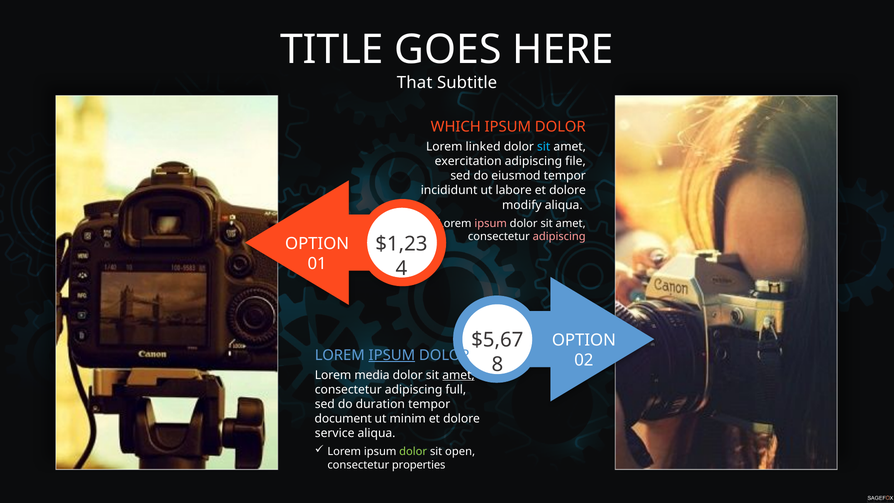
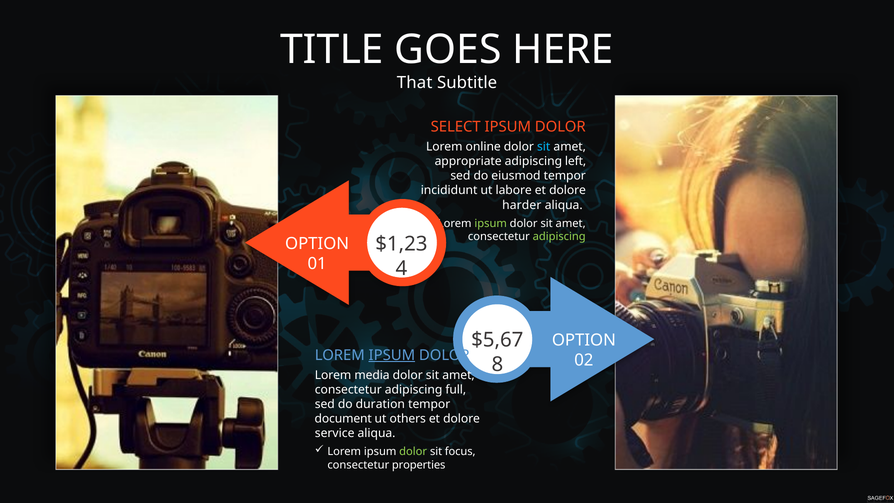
WHICH: WHICH -> SELECT (456, 127)
linked: linked -> online (483, 147)
exercitation: exercitation -> appropriate (468, 161)
file: file -> left (576, 161)
modify: modify -> harder (522, 205)
ipsum colour: pink -> light green (491, 223)
adipiscing colour: pink -> light green (559, 237)
amet underline: present -> none (458, 375)
minim: minim -> others (408, 419)
open: open -> focus (460, 452)
